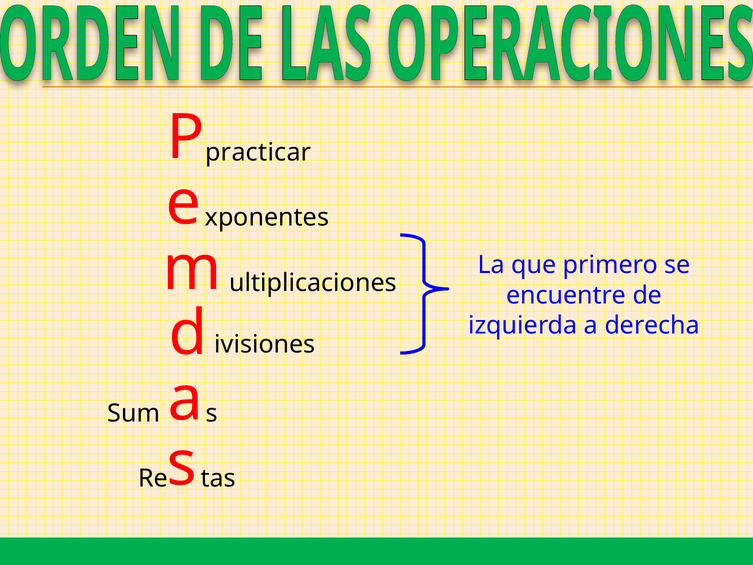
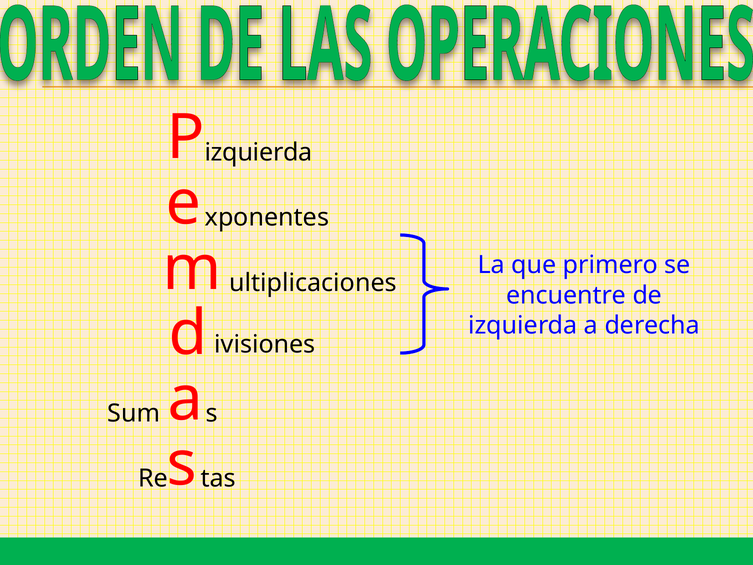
practicar: practicar -> izquierda (259, 152)
